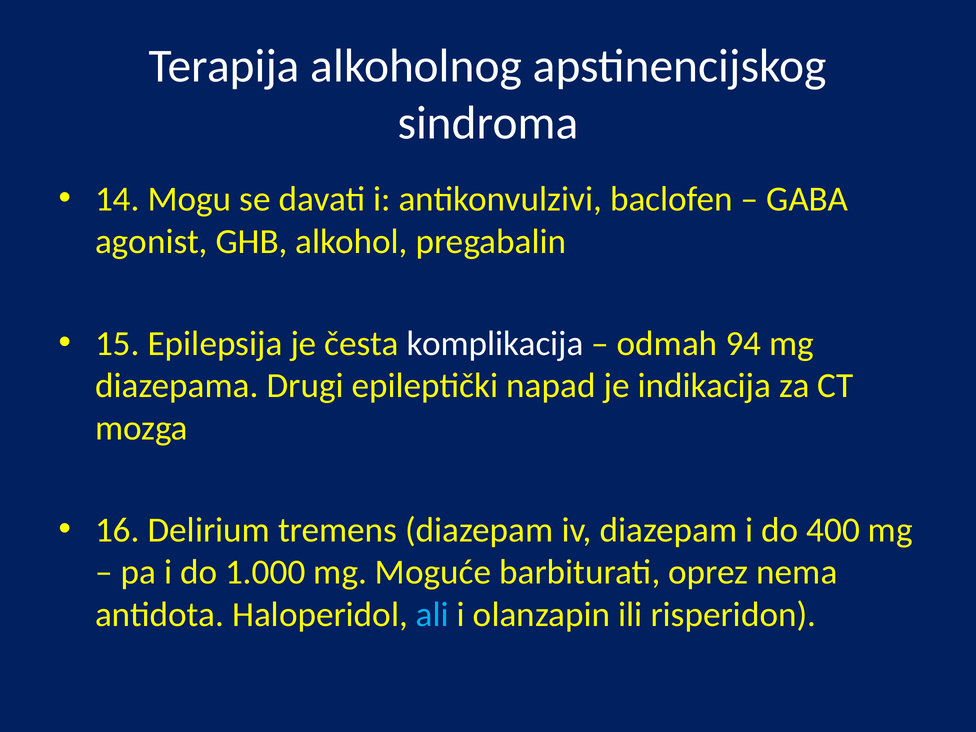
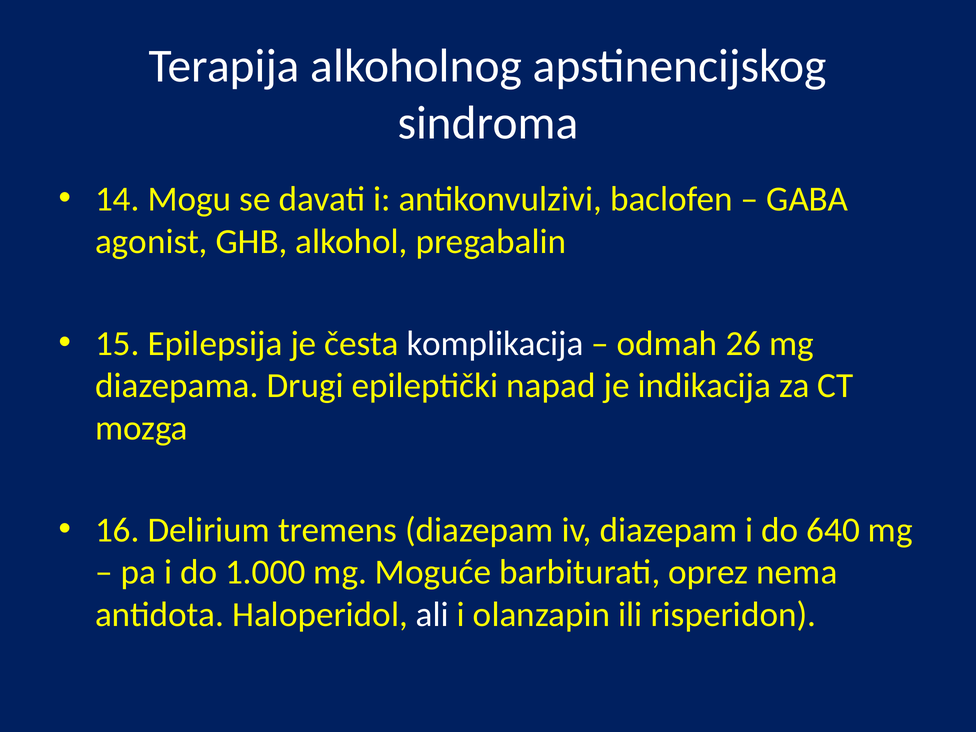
94: 94 -> 26 (743, 343)
400: 400 -> 640 (833, 530)
ali colour: light blue -> white (432, 614)
